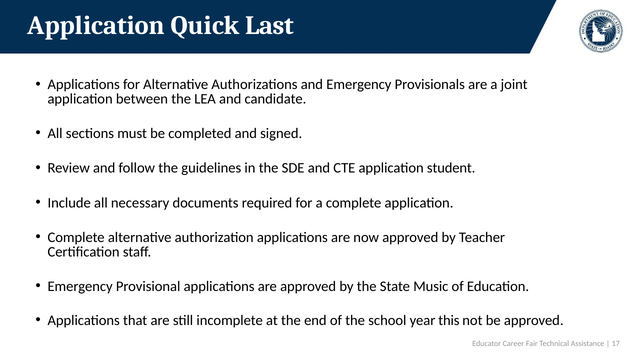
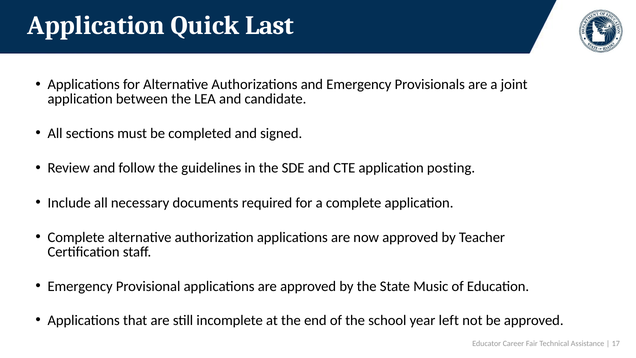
student: student -> posting (451, 168)
this: this -> left (449, 320)
